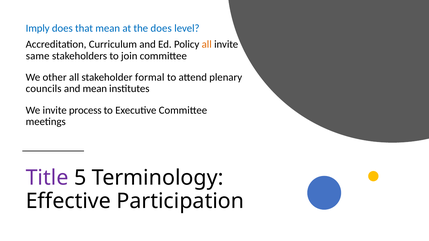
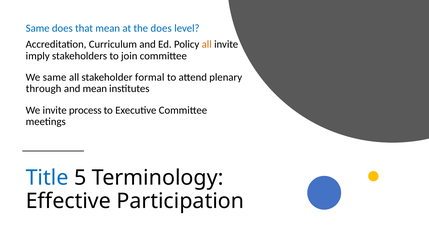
Imply: Imply -> Same (38, 28)
same: same -> imply (38, 56)
We other: other -> same (55, 77)
councils: councils -> through (44, 89)
Title colour: purple -> blue (47, 178)
